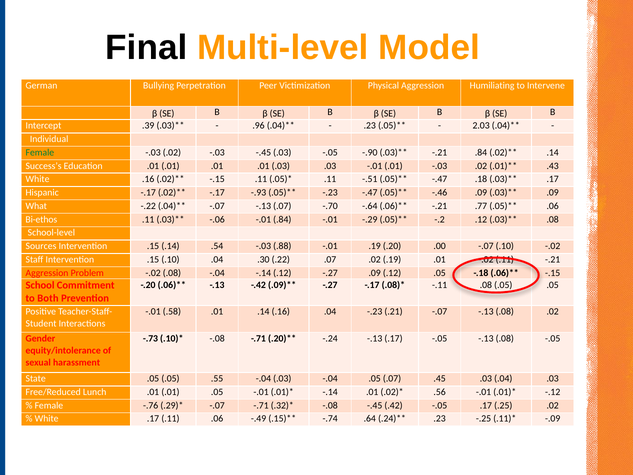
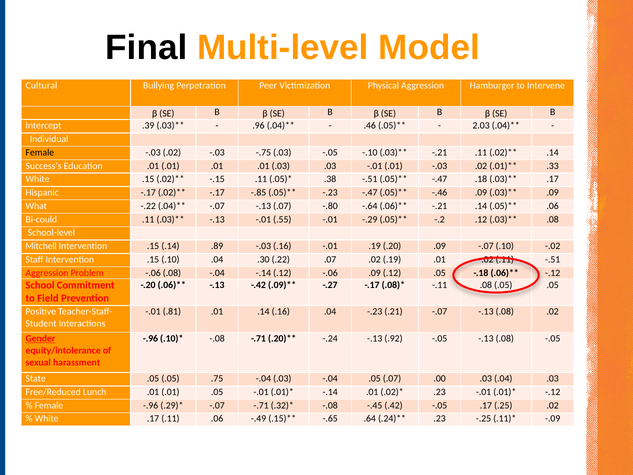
German: German -> Cultural (41, 85)
Humiliating: Humiliating -> Hamburger (492, 85)
.23: .23 -> .46 (370, 126)
Female colour: green -> black (40, 152)
-.03 -.45: -.45 -> -.75 (263, 152)
-.90: -.90 -> -.10 (370, 152)
-.21 .84: .84 -> .11 (481, 152)
.43: .43 -> .33 (553, 166)
White .16: .16 -> .15 (148, 179)
.11: .11 -> .38 (330, 179)
-.93: -.93 -> -.85 (259, 192)
-.70: -.70 -> -.80 (330, 206)
-.21 .77: .77 -> .14 (481, 206)
Bi-ethos: Bi-ethos -> Bi-could (41, 219)
-.06: -.06 -> -.13 (217, 219)
-.01 .84: .84 -> .55 (282, 219)
Sources: Sources -> Mitchell (41, 246)
.54: .54 -> .89 (217, 246)
-.03 .88: .88 -> .16 (282, 246)
.20 .00: .00 -> .09 (440, 246)
-.21: -.21 -> -.51 (553, 259)
Problem -.02: -.02 -> -.06 (153, 273)
.12 -.27: -.27 -> -.06 (330, 273)
-.15: -.15 -> -.12 (553, 273)
Both: Both -> Field (48, 298)
.58: .58 -> .81 (172, 312)
Gender underline: none -> present (40, 338)
-.73: -.73 -> -.96 (150, 338)
-.13 .17: .17 -> .92 (394, 338)
.55: .55 -> .75 (217, 378)
.45: .45 -> .00 (440, 378)
.56: .56 -> .23 (440, 392)
Female -.76: -.76 -> -.96 (151, 405)
-.74: -.74 -> -.65 (330, 419)
